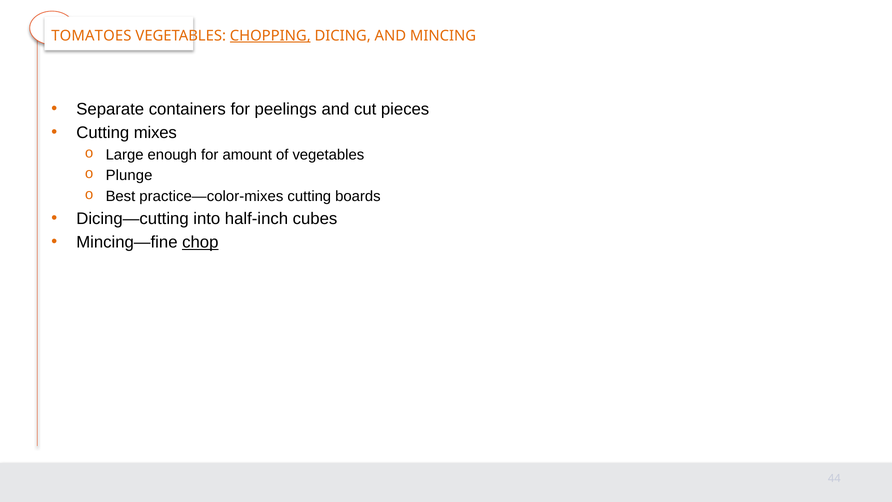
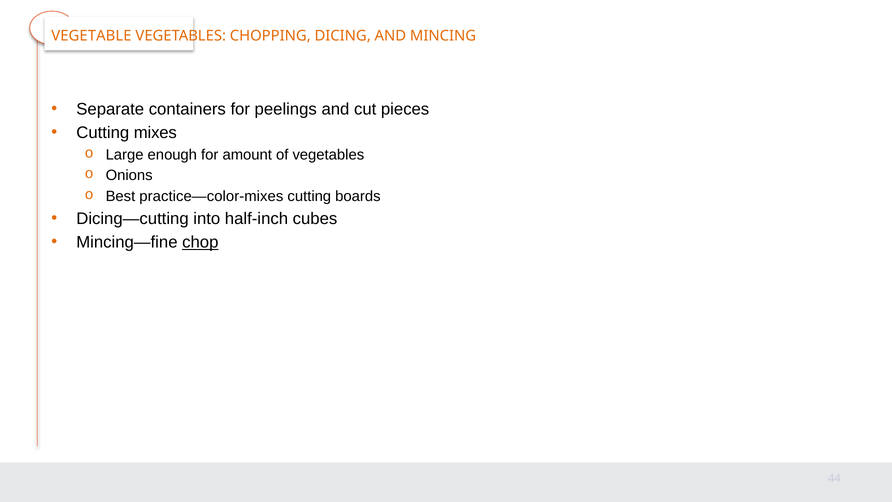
TOMATOES: TOMATOES -> VEGETABLE (91, 36)
CHOPPING underline: present -> none (270, 36)
Plunge: Plunge -> Onions (129, 175)
